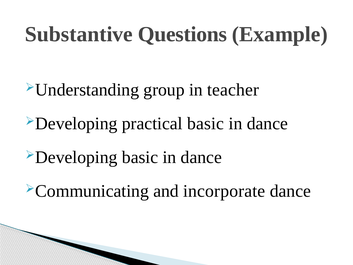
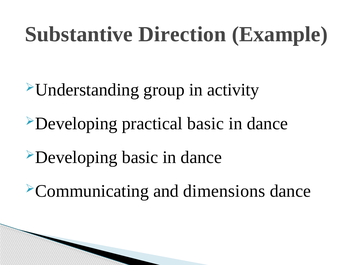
Questions: Questions -> Direction (182, 34)
teacher: teacher -> activity (233, 90)
incorporate: incorporate -> dimensions (224, 191)
